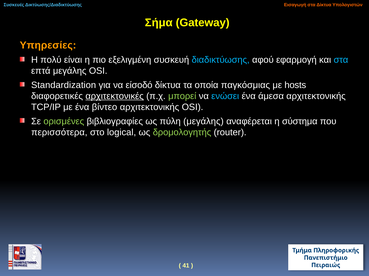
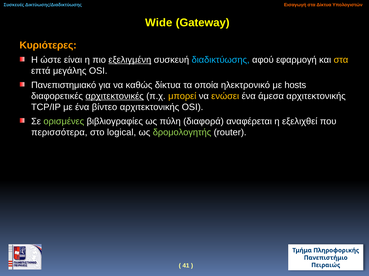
Σήμα: Σήμα -> Wide (159, 23)
Υπηρεσίες: Υπηρεσίες -> Κυριότερες (48, 45)
πολύ: πολύ -> ώστε (51, 60)
εξελιγμένη underline: none -> present (130, 60)
στα colour: light blue -> yellow (341, 60)
Standardization: Standardization -> Πανεπιστημιακό (64, 85)
είσοδό: είσοδό -> καθώς (139, 85)
παγκόσμιας: παγκόσμιας -> ηλεκτρονικό (245, 85)
μπορεί colour: light green -> yellow (182, 96)
ενώσει colour: light blue -> yellow (225, 96)
πύλη μεγάλης: μεγάλης -> διαφορά (204, 122)
σύστημα: σύστημα -> εξελιχθεί (300, 122)
